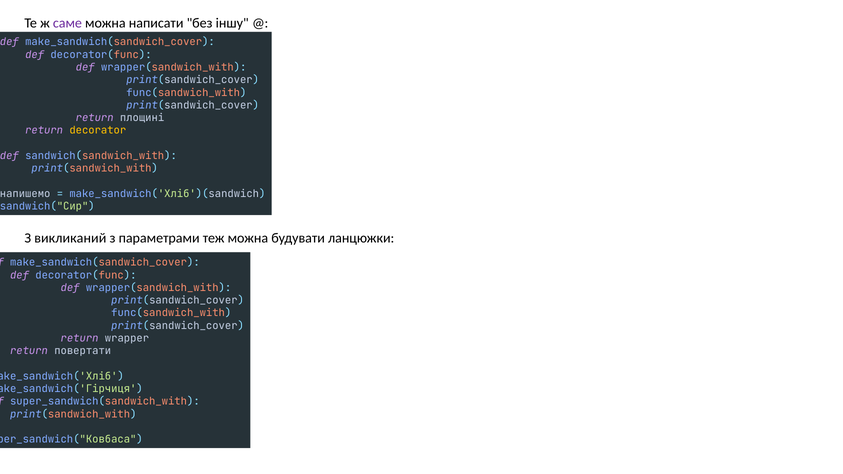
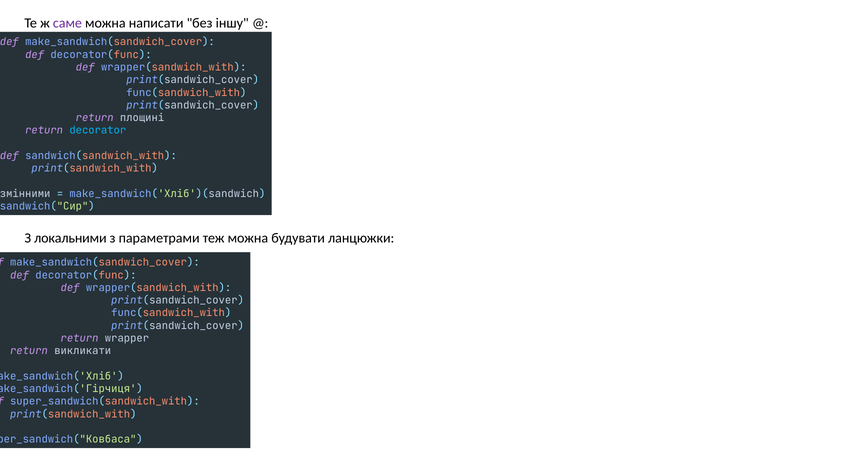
decorator colour: yellow -> light blue (98, 131)
напишемо: напишемо -> змінними (25, 194)
викликаний: викликаний -> локальними (70, 238)
повертати: повертати -> викликати (83, 351)
